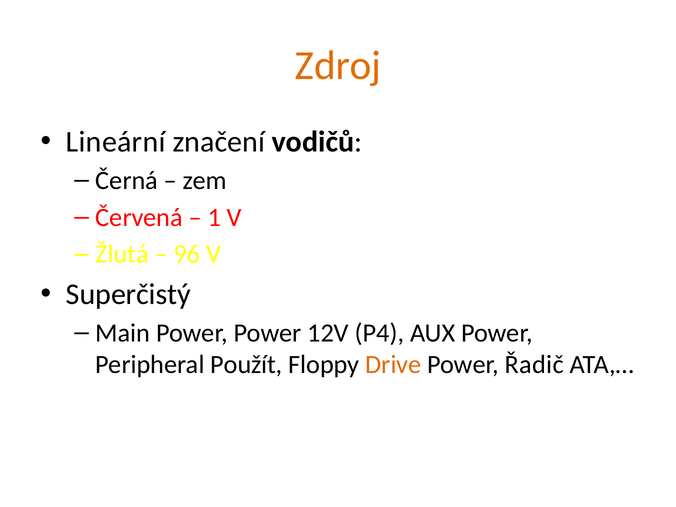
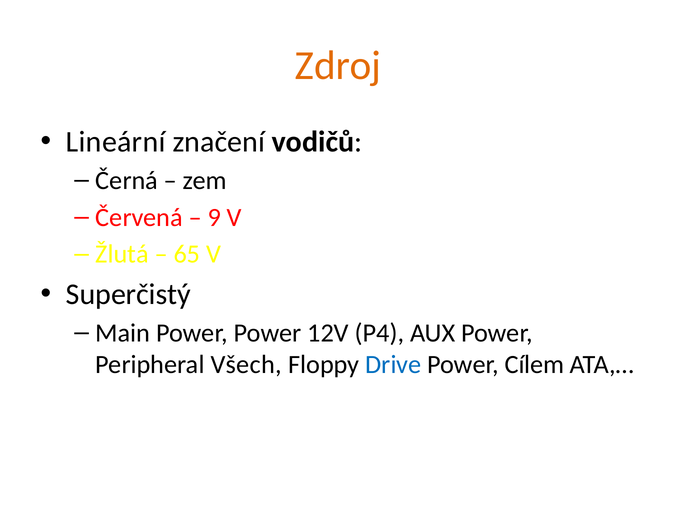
1: 1 -> 9 (214, 217)
96: 96 -> 65 (187, 254)
Použít: Použít -> Všech (246, 365)
Drive colour: orange -> blue (393, 365)
Řadič: Řadič -> Cílem (535, 365)
